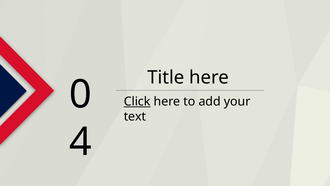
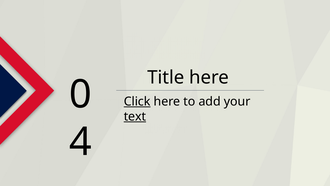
text underline: none -> present (135, 116)
